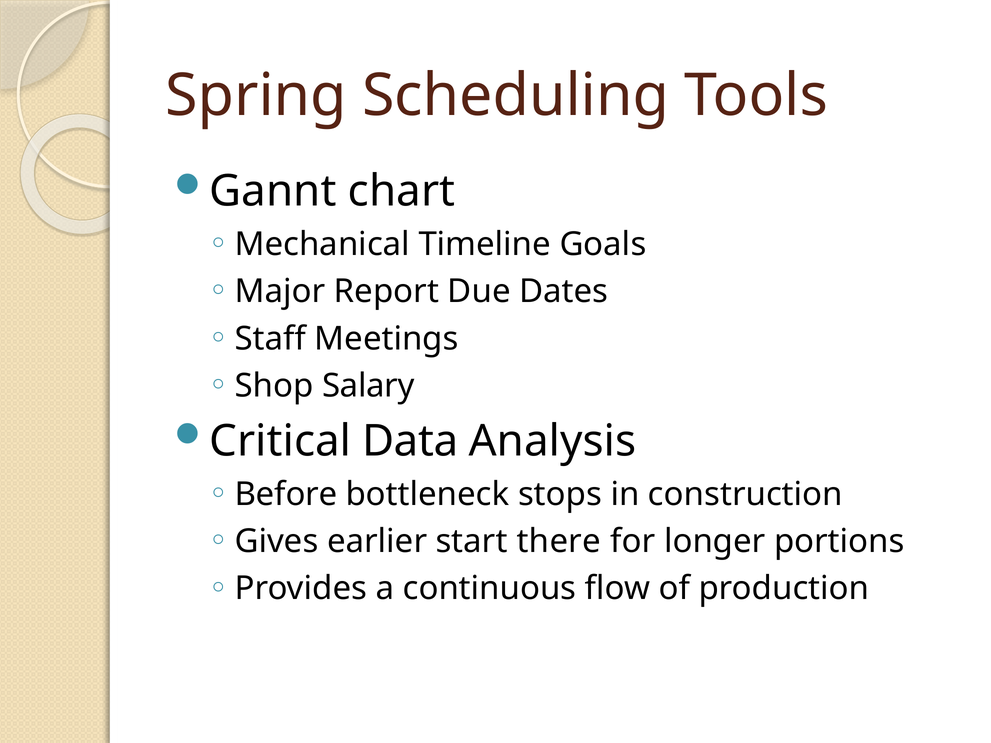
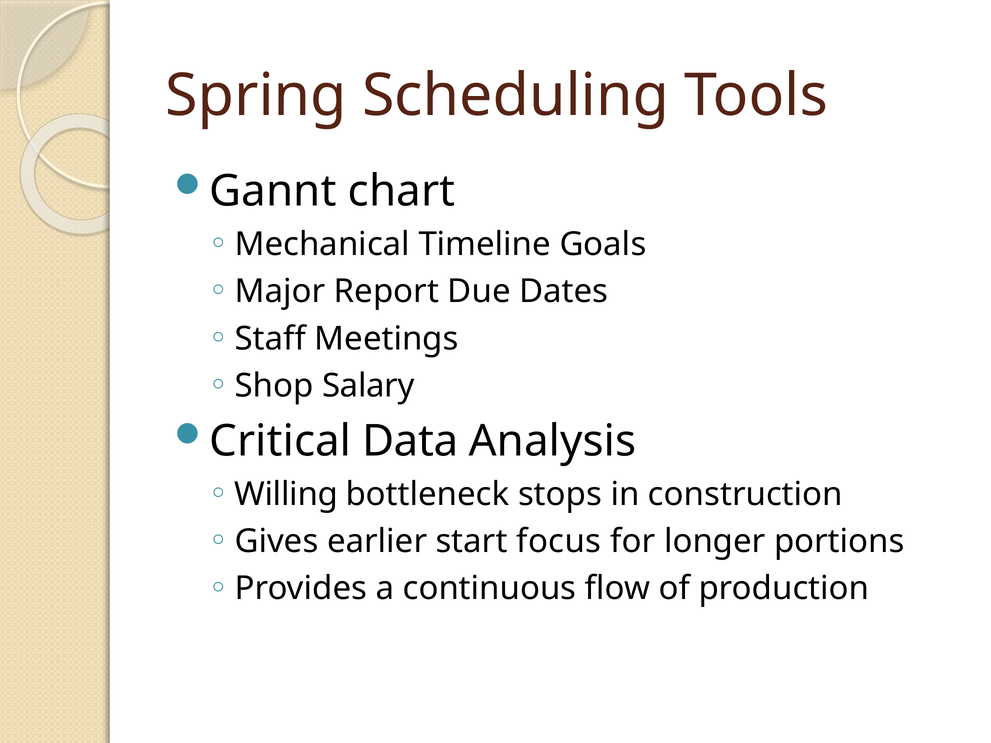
Before: Before -> Willing (286, 494)
there: there -> focus (559, 542)
